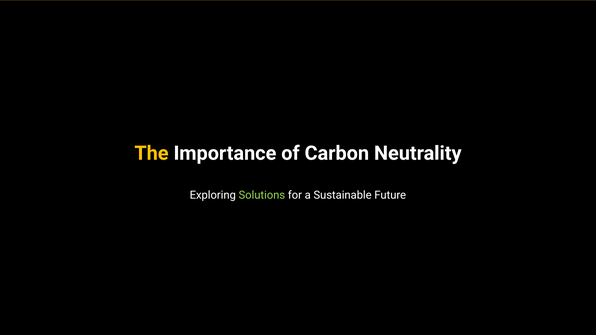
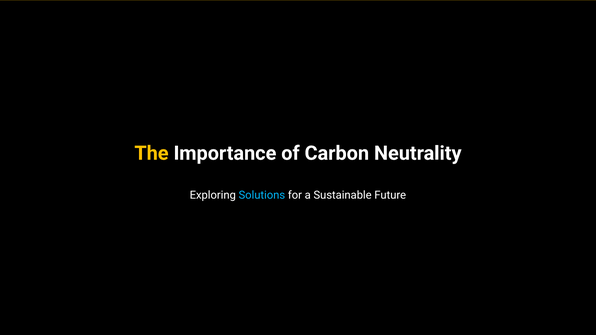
Solutions colour: light green -> light blue (262, 195)
